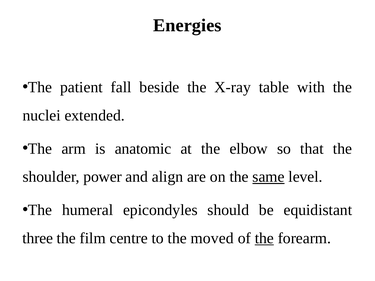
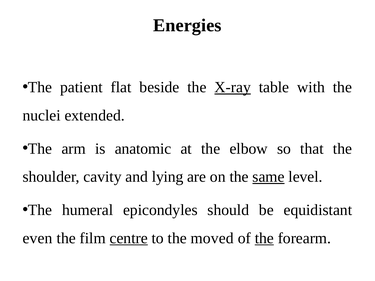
fall: fall -> flat (121, 87)
X-ray underline: none -> present (233, 87)
power: power -> cavity (102, 177)
align: align -> lying (168, 177)
three: three -> even (38, 238)
centre underline: none -> present (129, 238)
